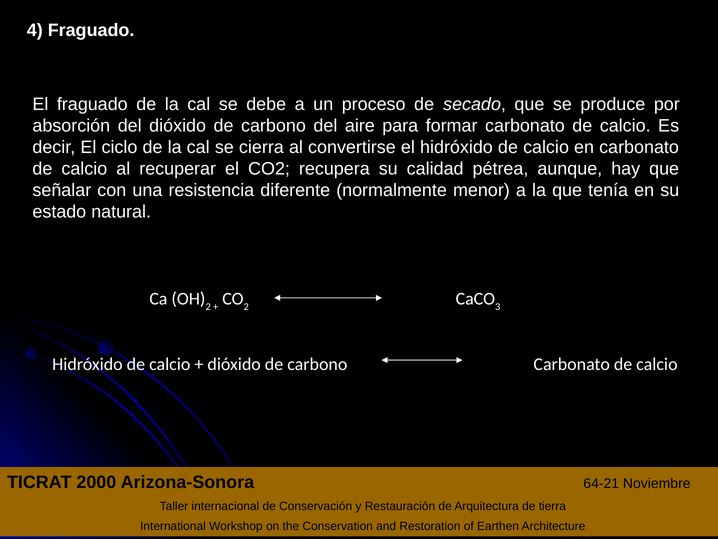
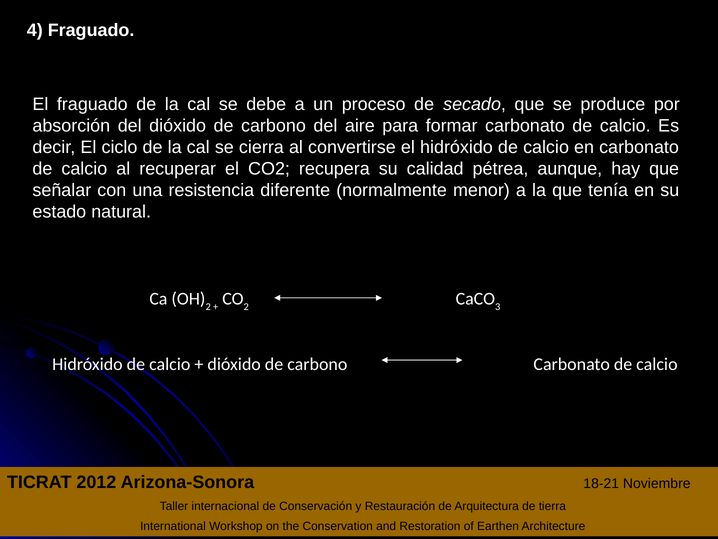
2000: 2000 -> 2012 (96, 482)
64-21: 64-21 -> 18-21 (601, 483)
